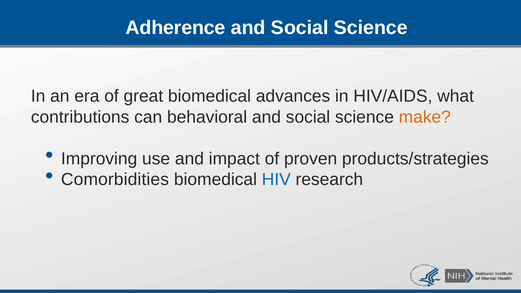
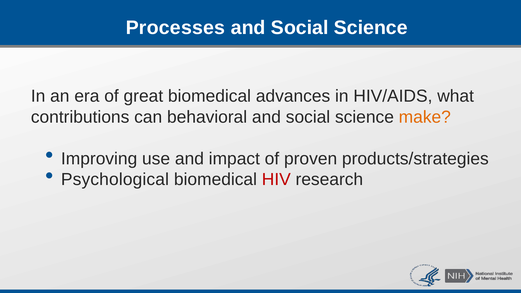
Adherence: Adherence -> Processes (175, 28)
Comorbidities: Comorbidities -> Psychological (115, 180)
HIV colour: blue -> red (276, 180)
